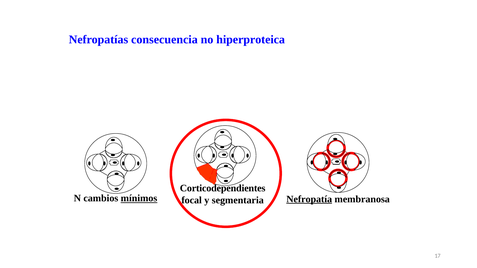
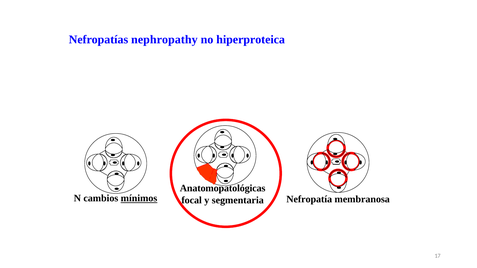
consecuencia: consecuencia -> nephropathy (164, 40)
Corticodependientes: Corticodependientes -> Anatomopatológicas (223, 189)
Nefropatía underline: present -> none (309, 199)
